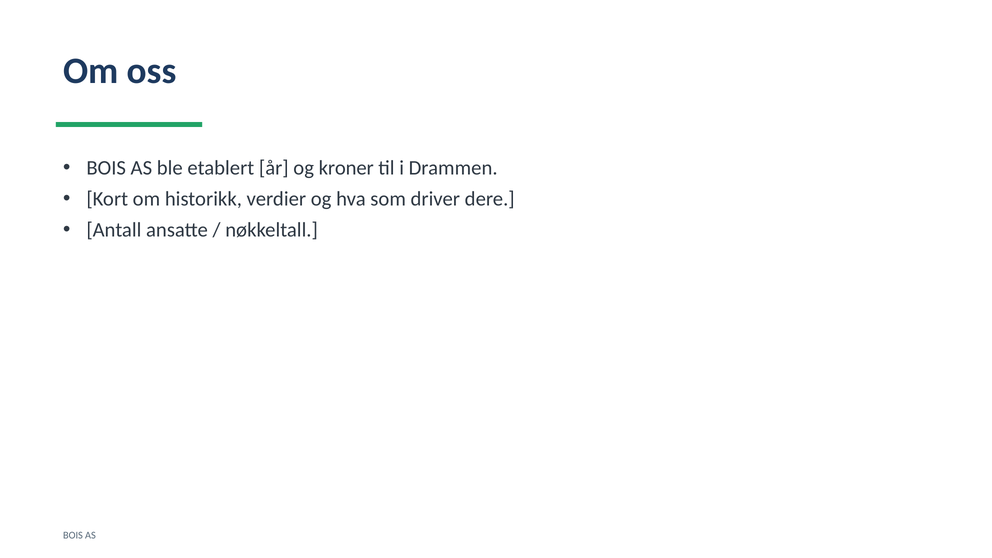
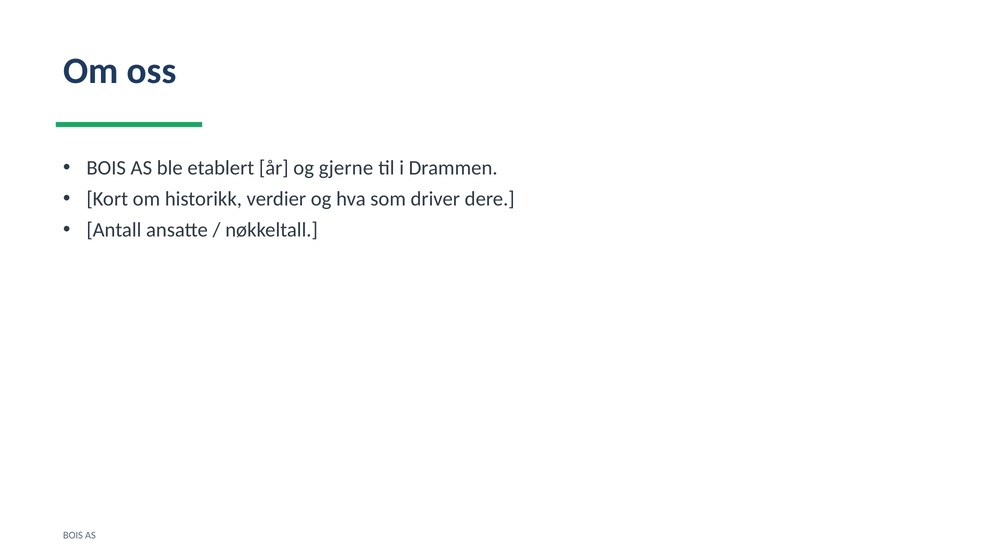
kroner: kroner -> gjerne (346, 168)
